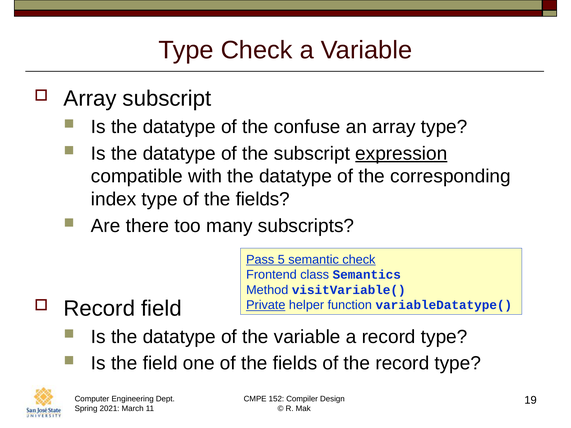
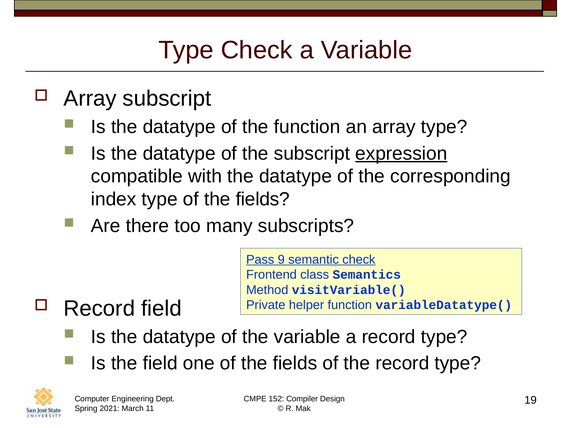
the confuse: confuse -> function (307, 127)
5: 5 -> 9 (281, 260)
Private underline: present -> none (266, 305)
